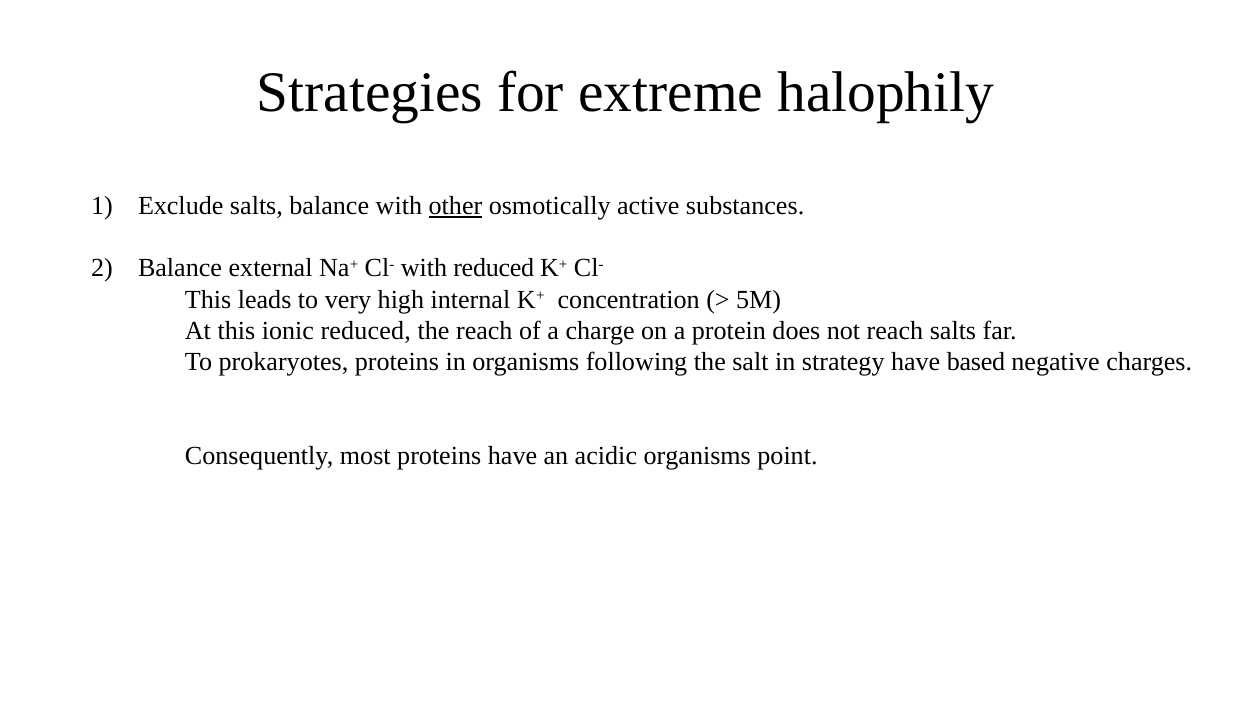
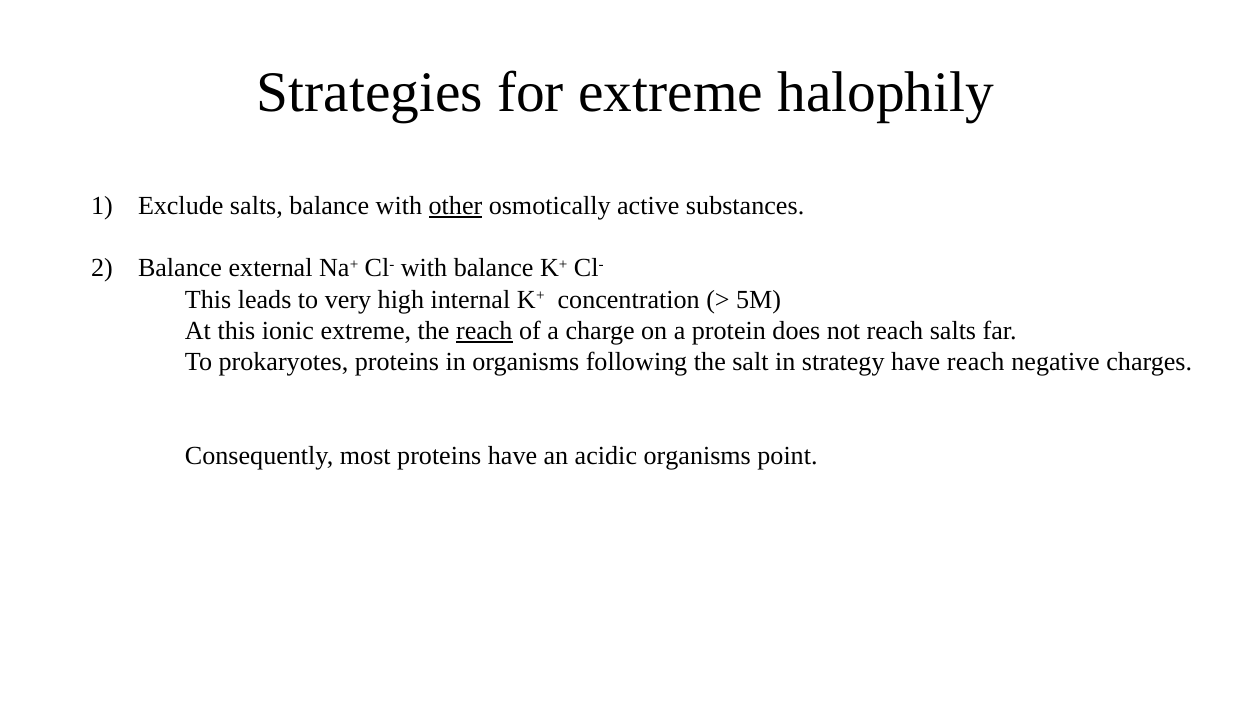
with reduced: reduced -> balance (494, 268)
ionic reduced: reduced -> extreme (366, 331)
reach underline: none -> present (484, 331)
have based: based -> reach (976, 362)
